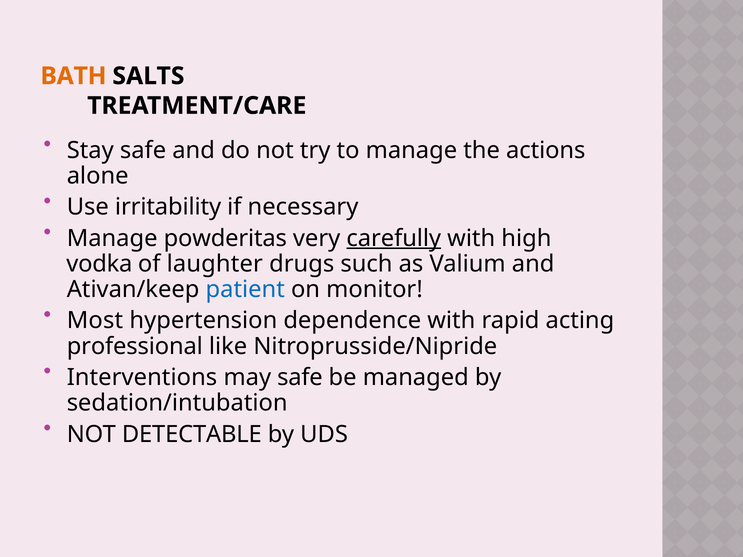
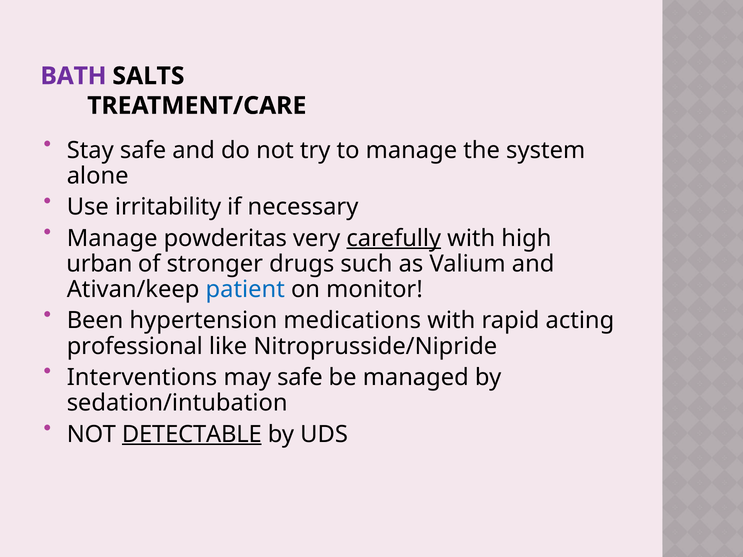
BATH colour: orange -> purple (74, 76)
actions: actions -> system (546, 150)
vodka: vodka -> urban (99, 264)
laughter: laughter -> stronger (215, 264)
Most: Most -> Been (95, 321)
dependence: dependence -> medications (352, 321)
DETECTABLE underline: none -> present (192, 434)
